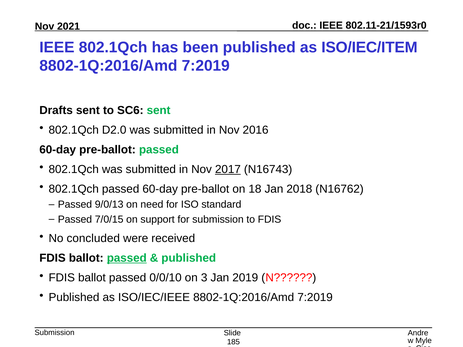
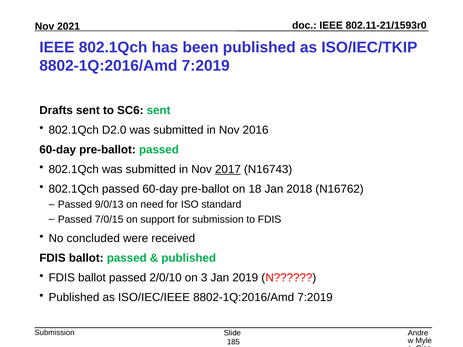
ISO/IEC/ITEM: ISO/IEC/ITEM -> ISO/IEC/TKIP (369, 47)
passed underline: present -> none (127, 258)
0/0/10: 0/0/10 -> 2/0/10 (166, 278)
